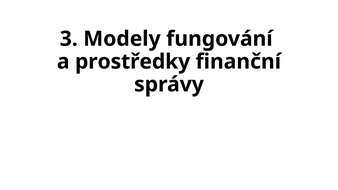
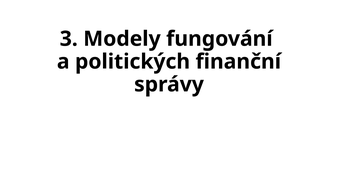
prostředky: prostředky -> politických (133, 62)
